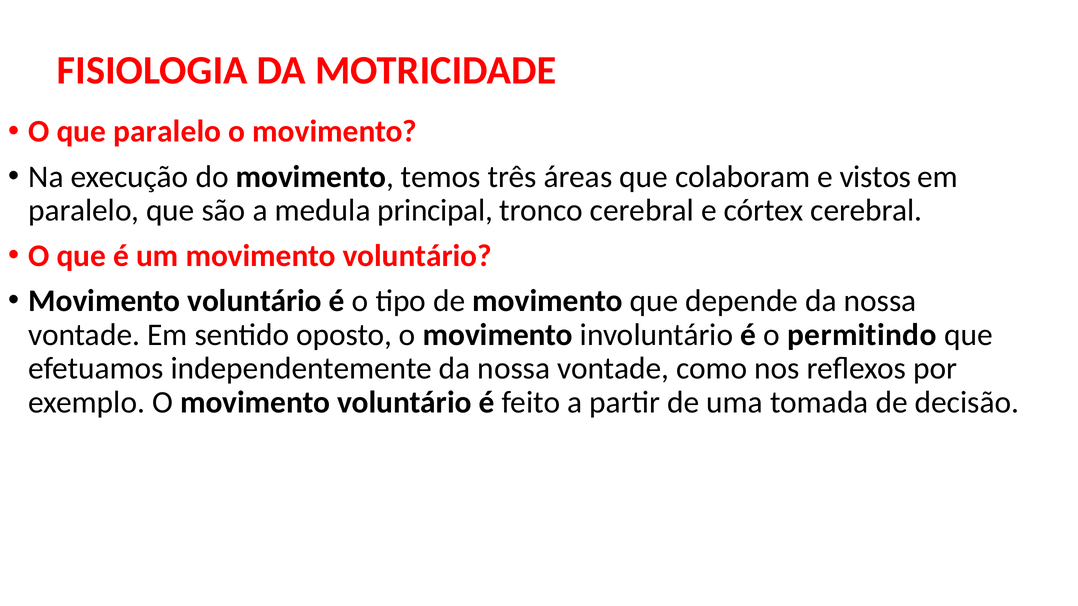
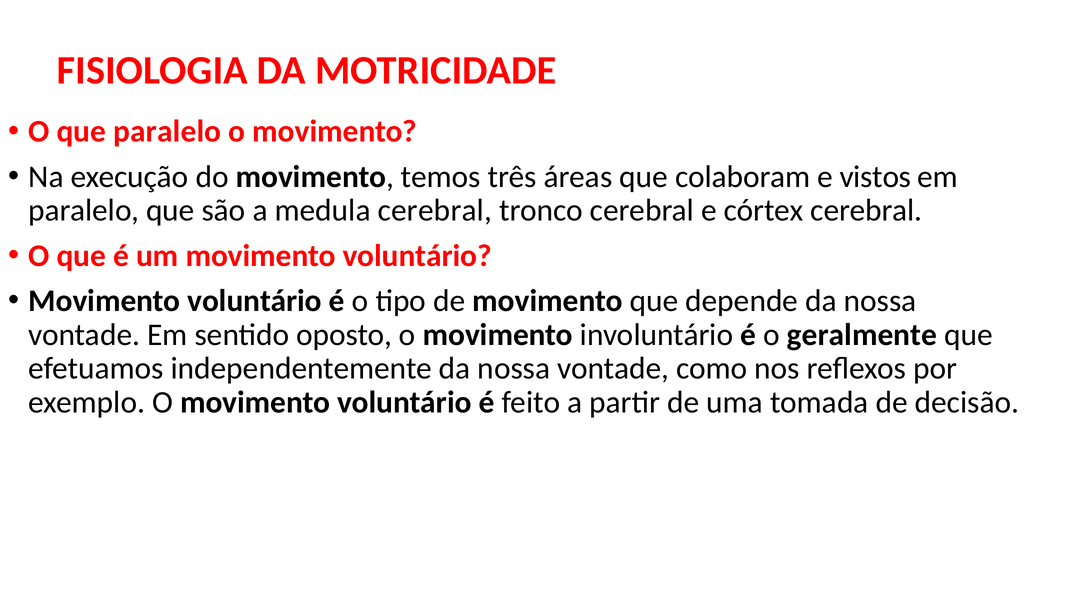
medula principal: principal -> cerebral (435, 211)
permitindo: permitindo -> geralmente (862, 335)
